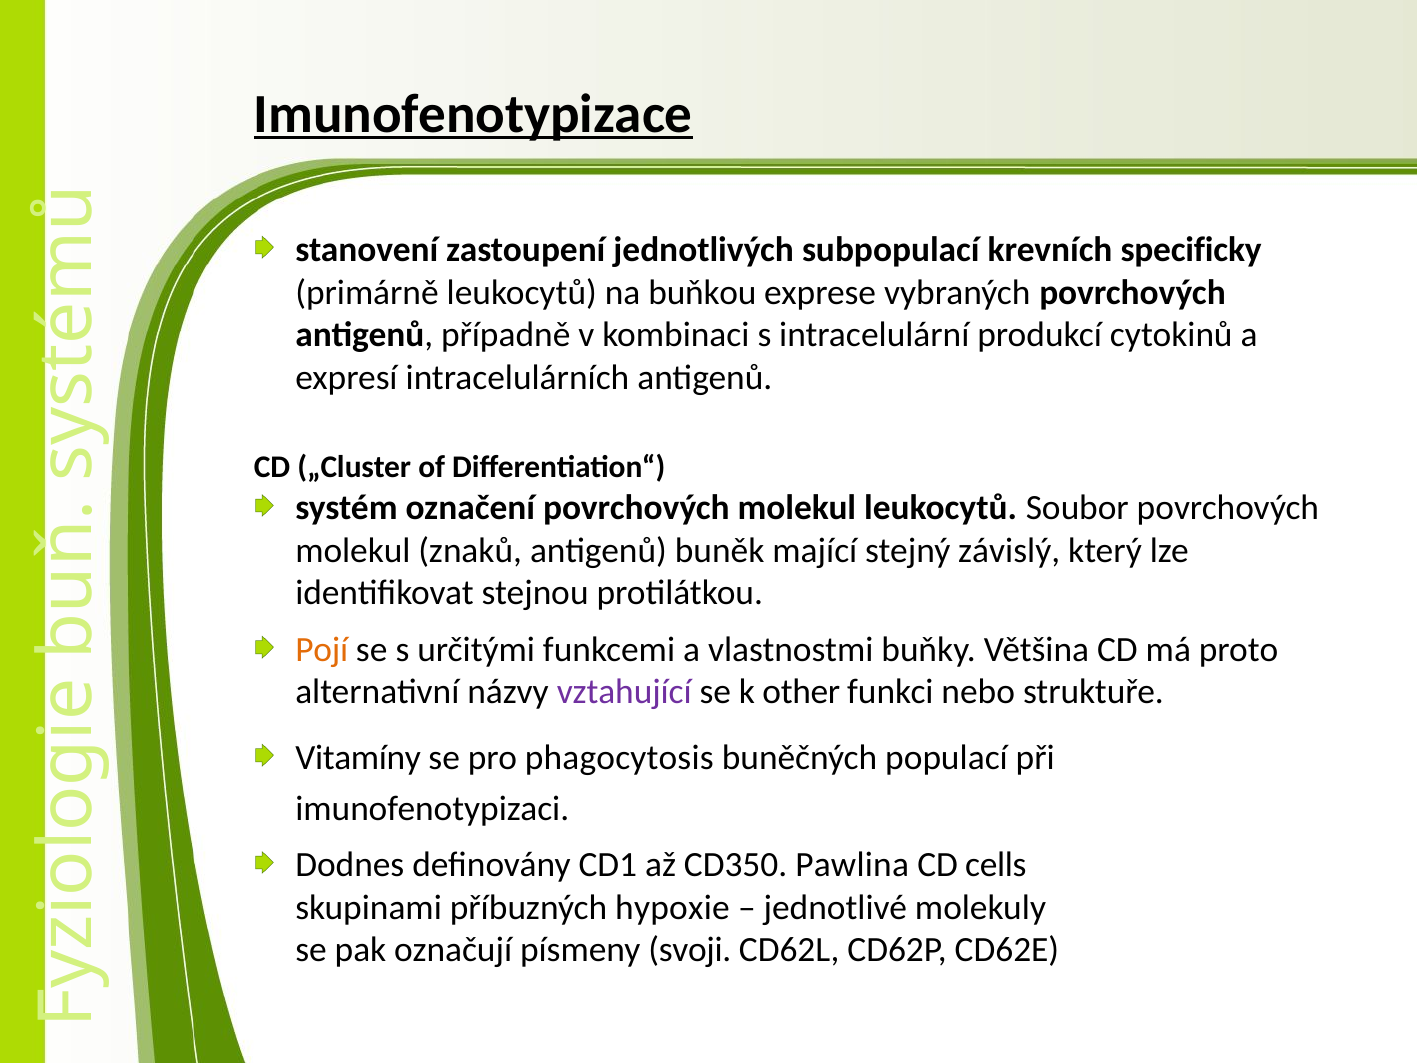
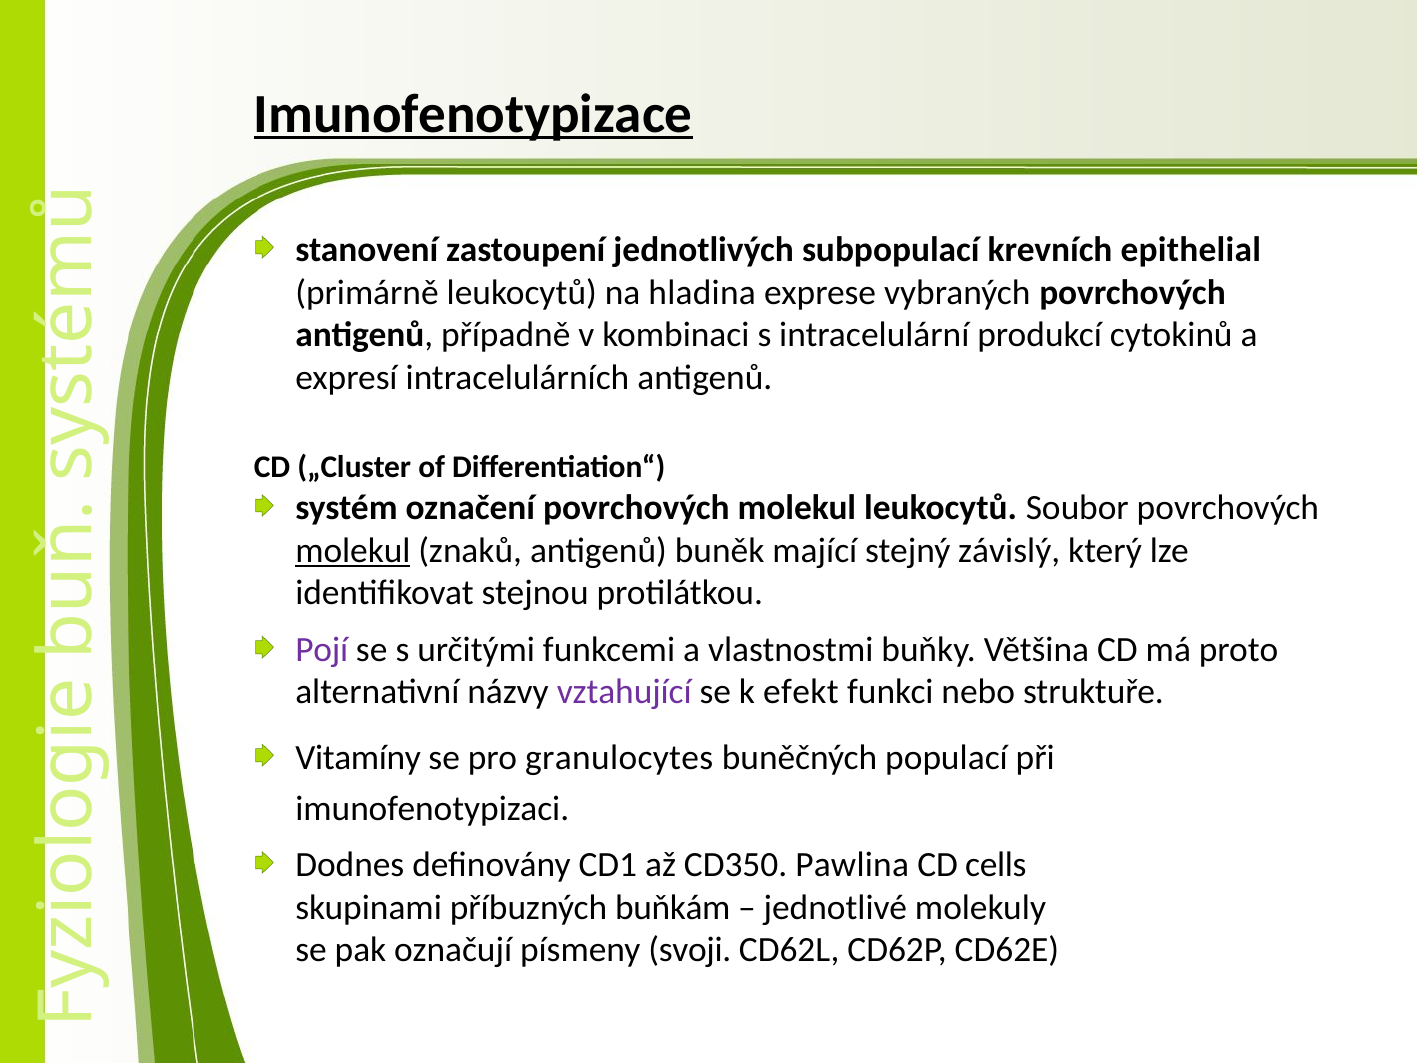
specificky: specificky -> epithelial (1191, 250)
buňkou: buňkou -> hladina (702, 292)
molekul underline: none -> present (353, 550)
Pojí colour: orange -> purple (322, 650)
other: other -> efekt (801, 692)
phagocytosis: phagocytosis -> granulocytes (619, 757)
hypoxie: hypoxie -> buňkám (673, 907)
